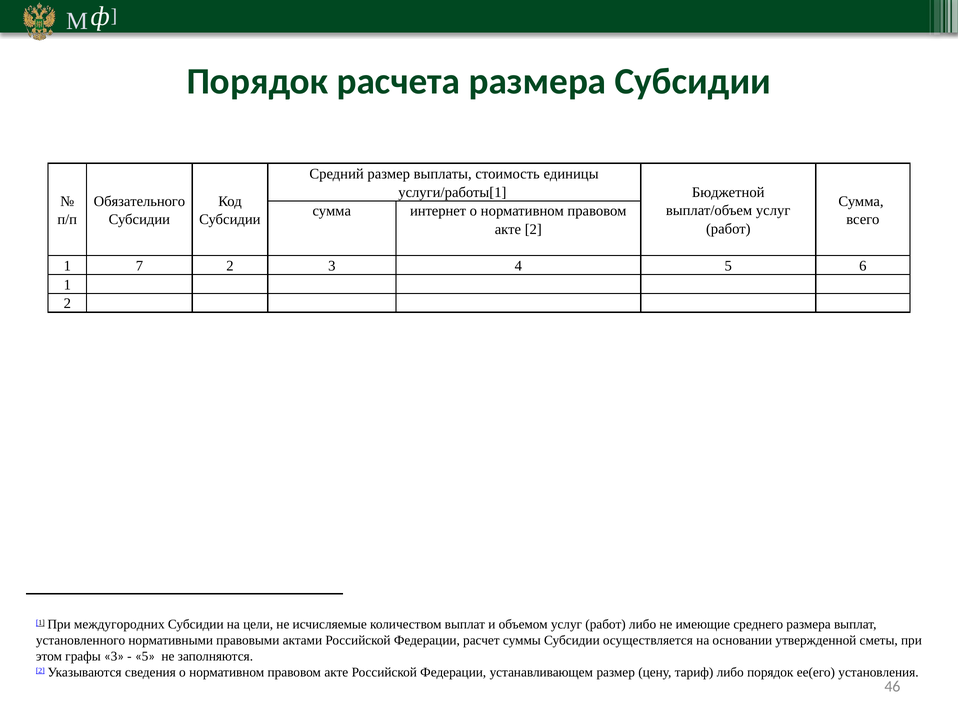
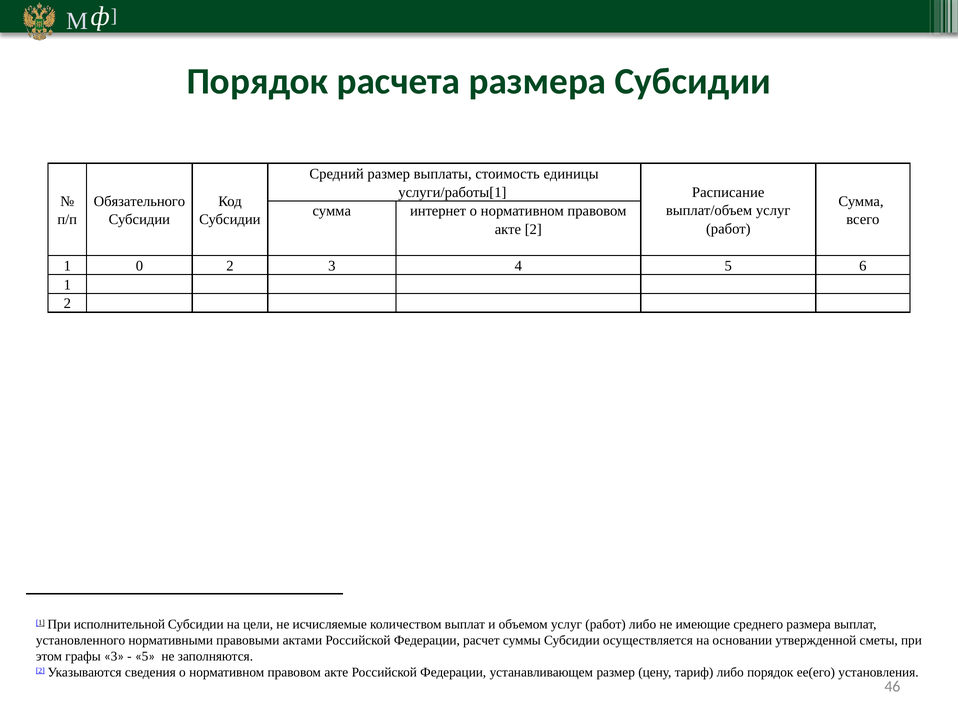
Бюджетной: Бюджетной -> Расписание (728, 192)
7: 7 -> 0 (139, 266)
междугородних: междугородних -> исполнительной (119, 624)
